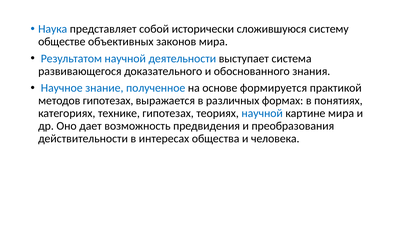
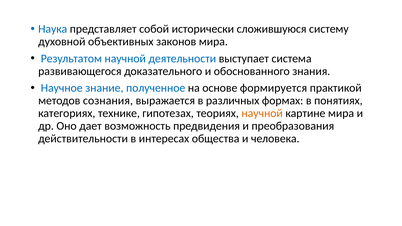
обществе: обществе -> духовной (62, 42)
методов гипотезах: гипотезах -> сознания (108, 101)
научной colour: blue -> orange (262, 113)
